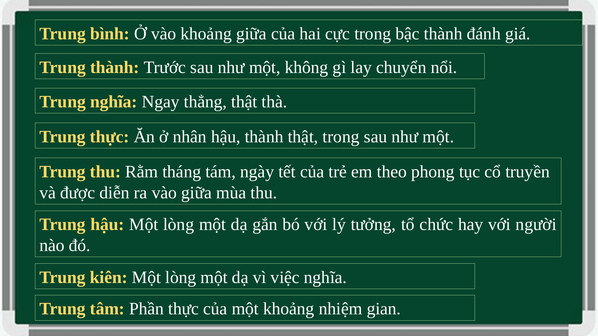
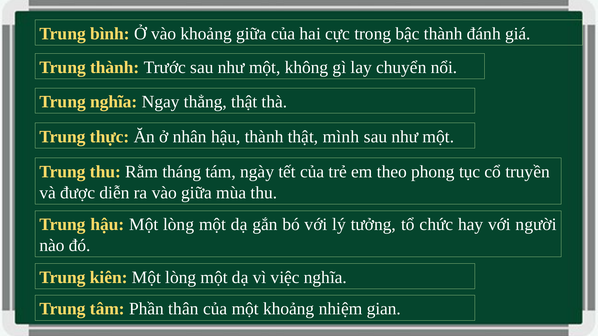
thật trong: trong -> mình (341, 137)
Phần thực: thực -> thân (183, 309)
